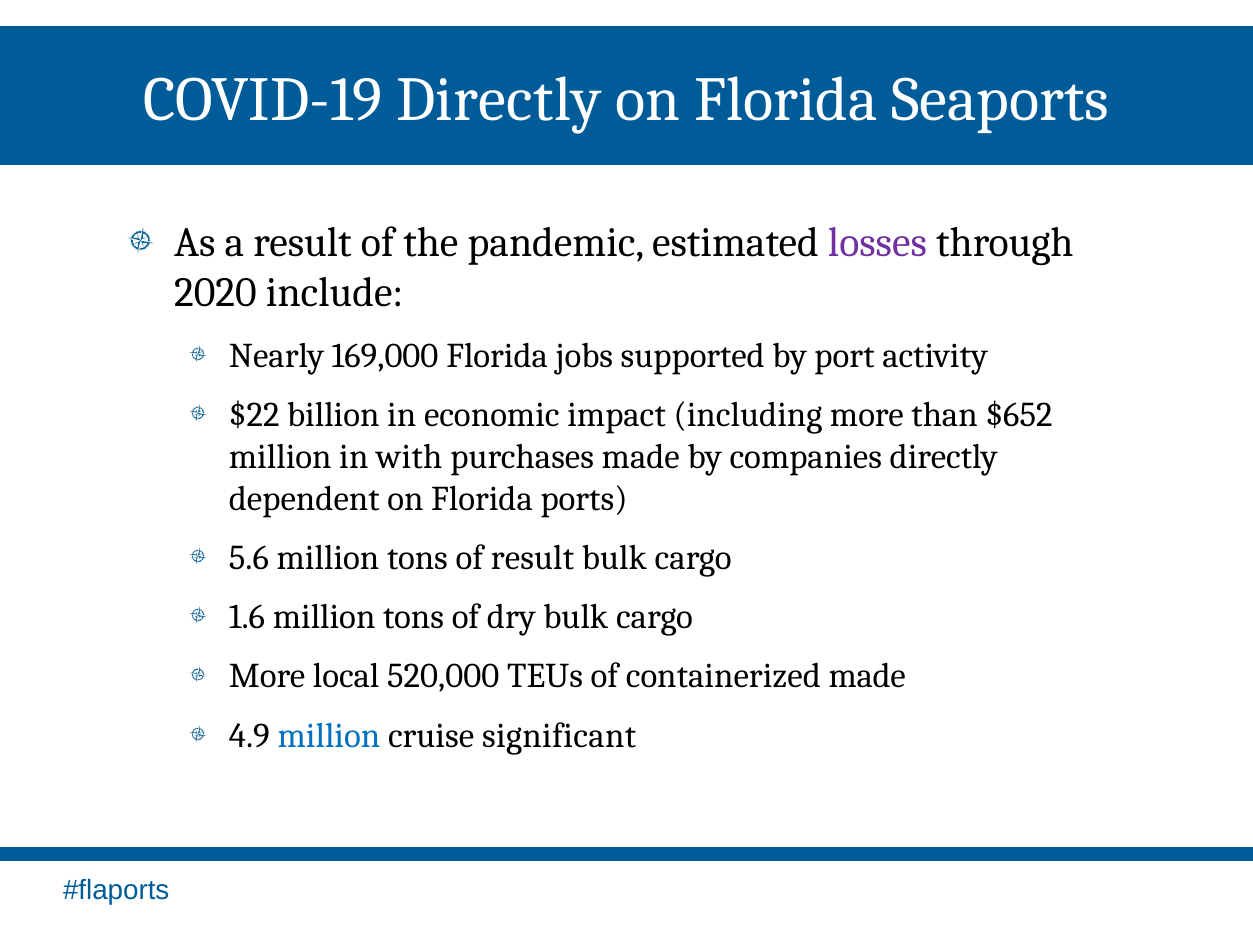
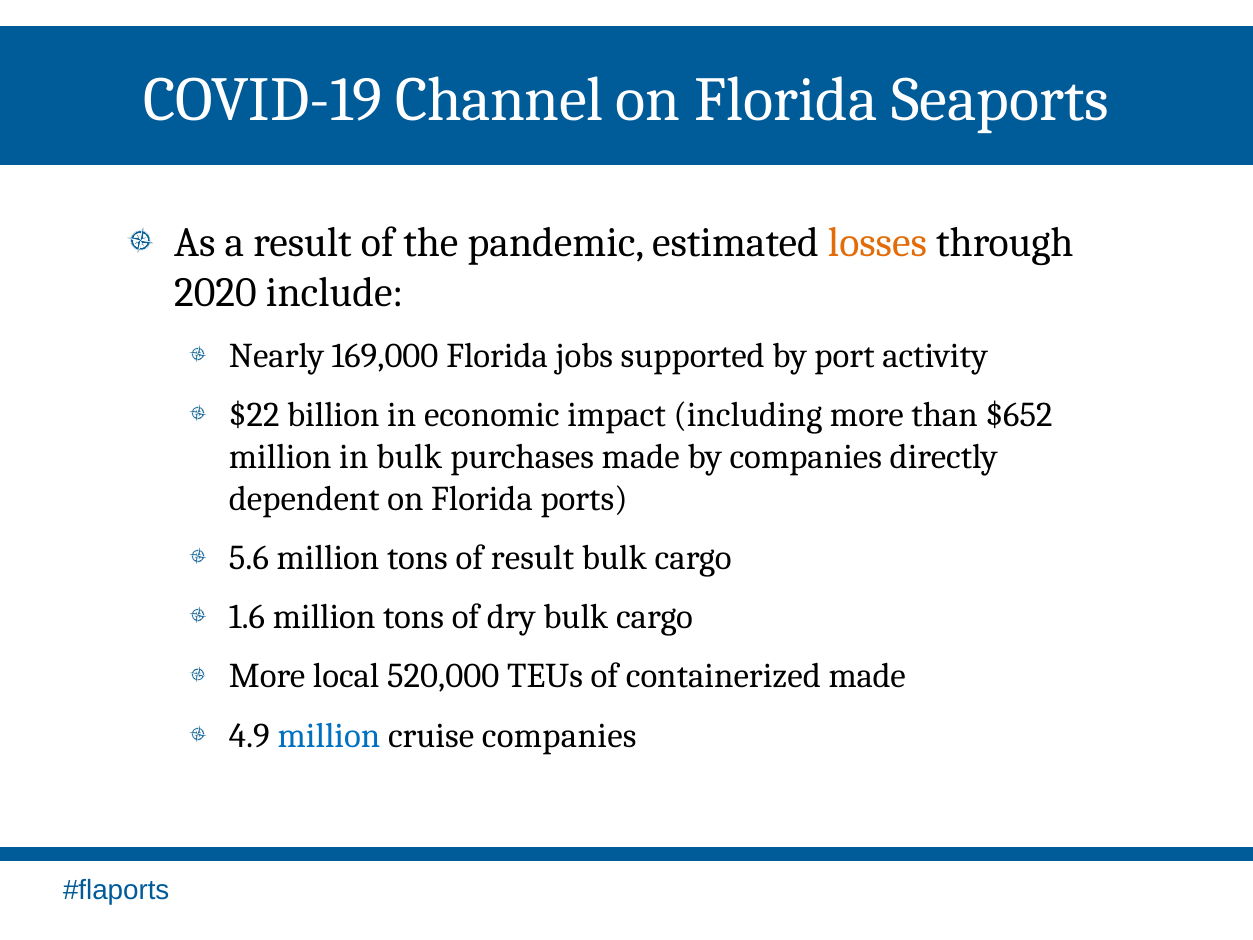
COVID-19 Directly: Directly -> Channel (499, 100)
losses colour: purple -> orange (877, 243)
in with: with -> bulk (409, 457)
cruise significant: significant -> companies (559, 735)
